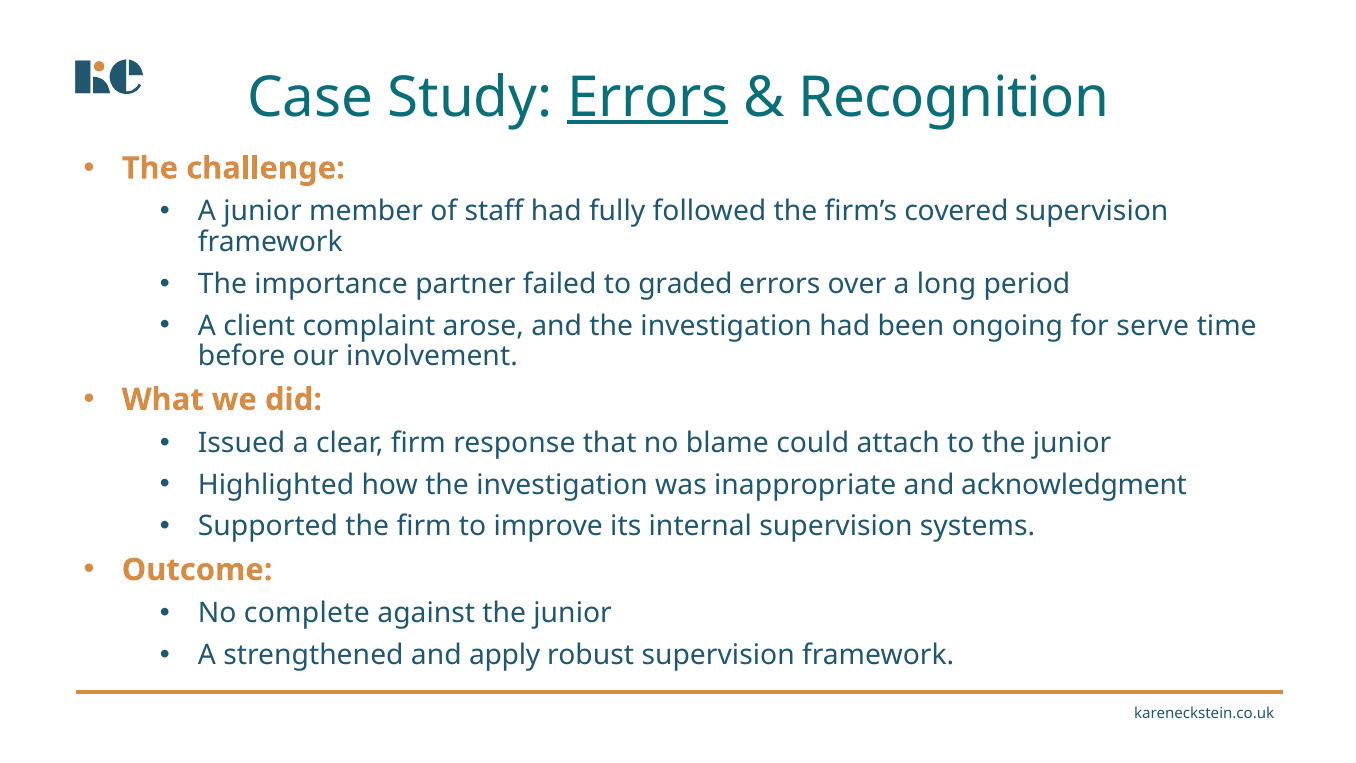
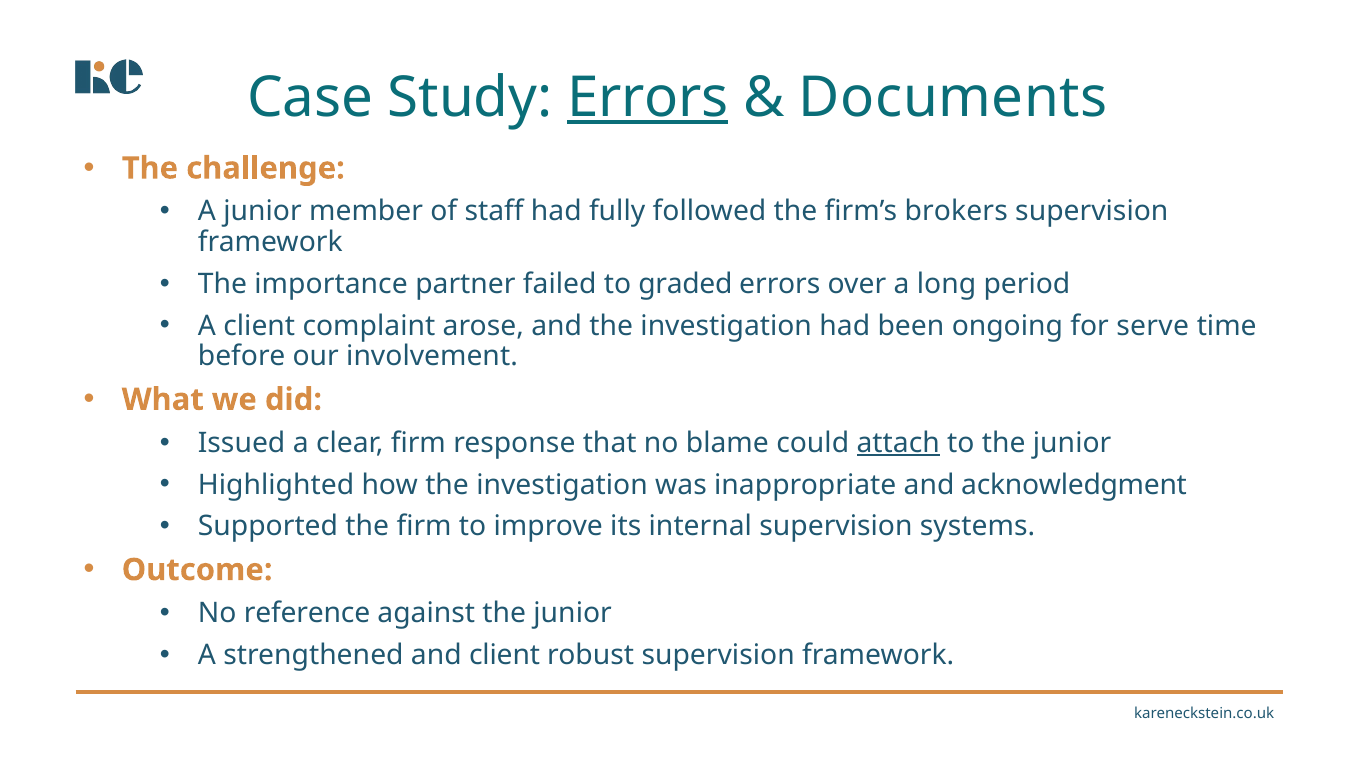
Recognition: Recognition -> Documents (953, 98)
covered: covered -> brokers (956, 212)
attach underline: none -> present (898, 443)
complete: complete -> reference (307, 613)
and apply: apply -> client (505, 655)
